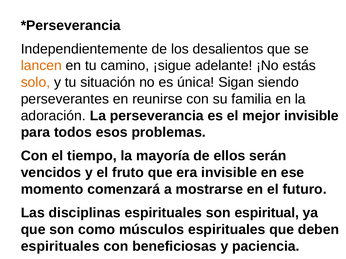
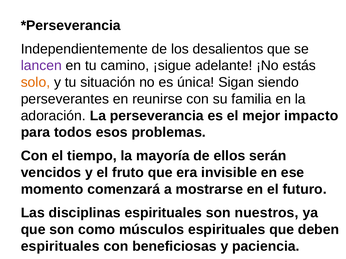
lancen colour: orange -> purple (41, 66)
mejor invisible: invisible -> impacto (311, 116)
espiritual: espiritual -> nuestros (267, 213)
